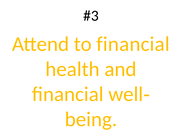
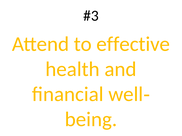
to financial: financial -> effective (133, 44)
